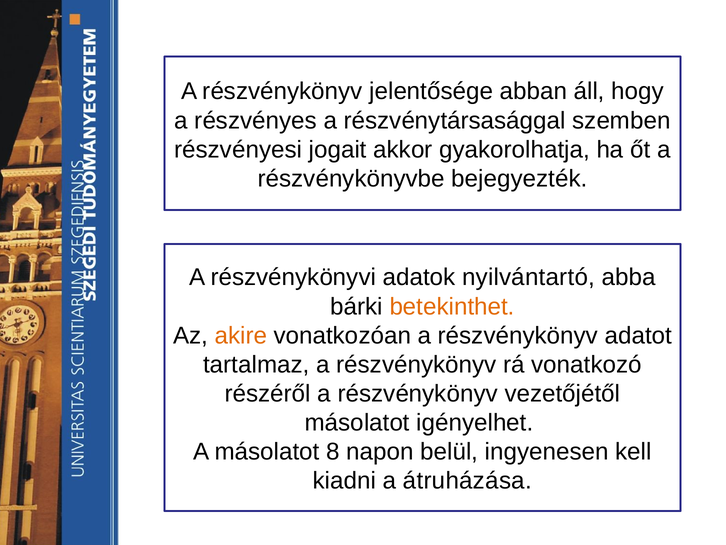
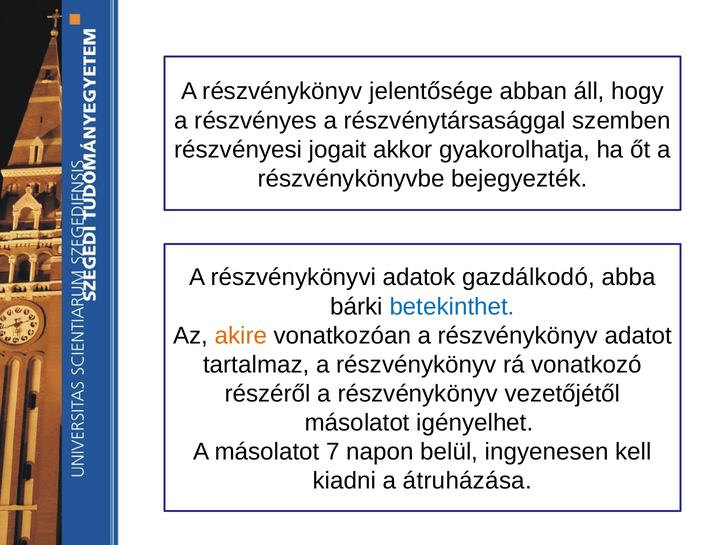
nyilvántartó: nyilvántartó -> gazdálkodó (528, 277)
betekinthet colour: orange -> blue (452, 306)
8: 8 -> 7 (333, 451)
